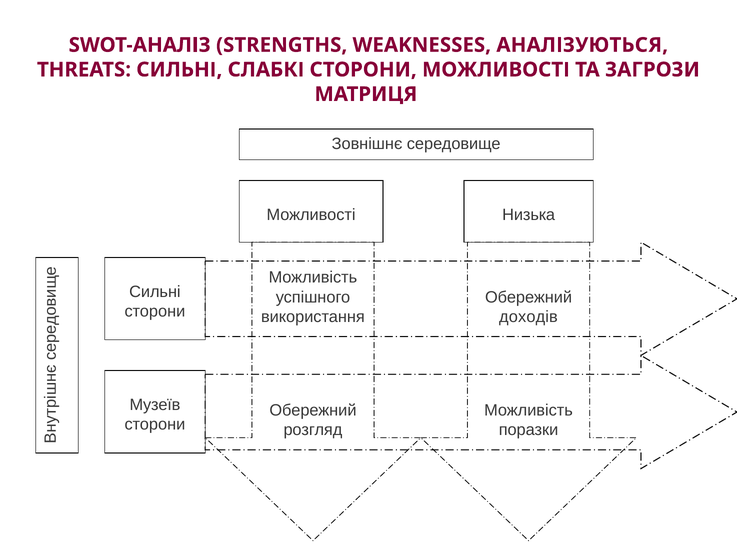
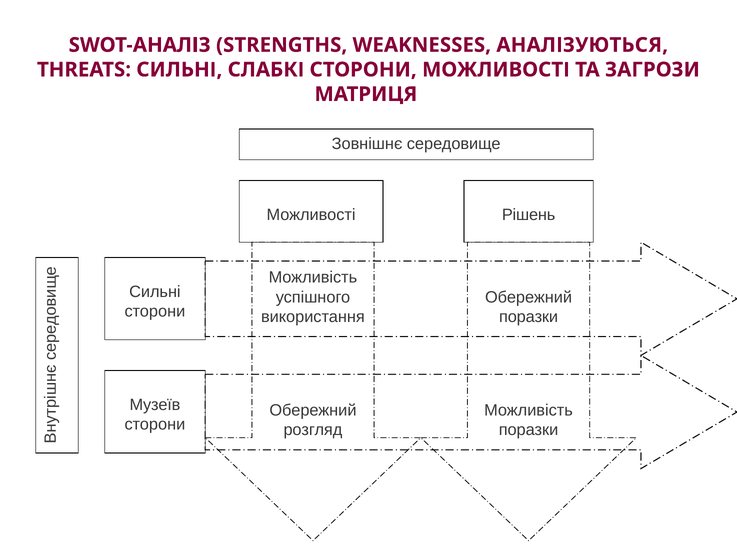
Низька: Низька -> Рішень (529, 215)
доходів: доходів -> поразки (529, 317)
